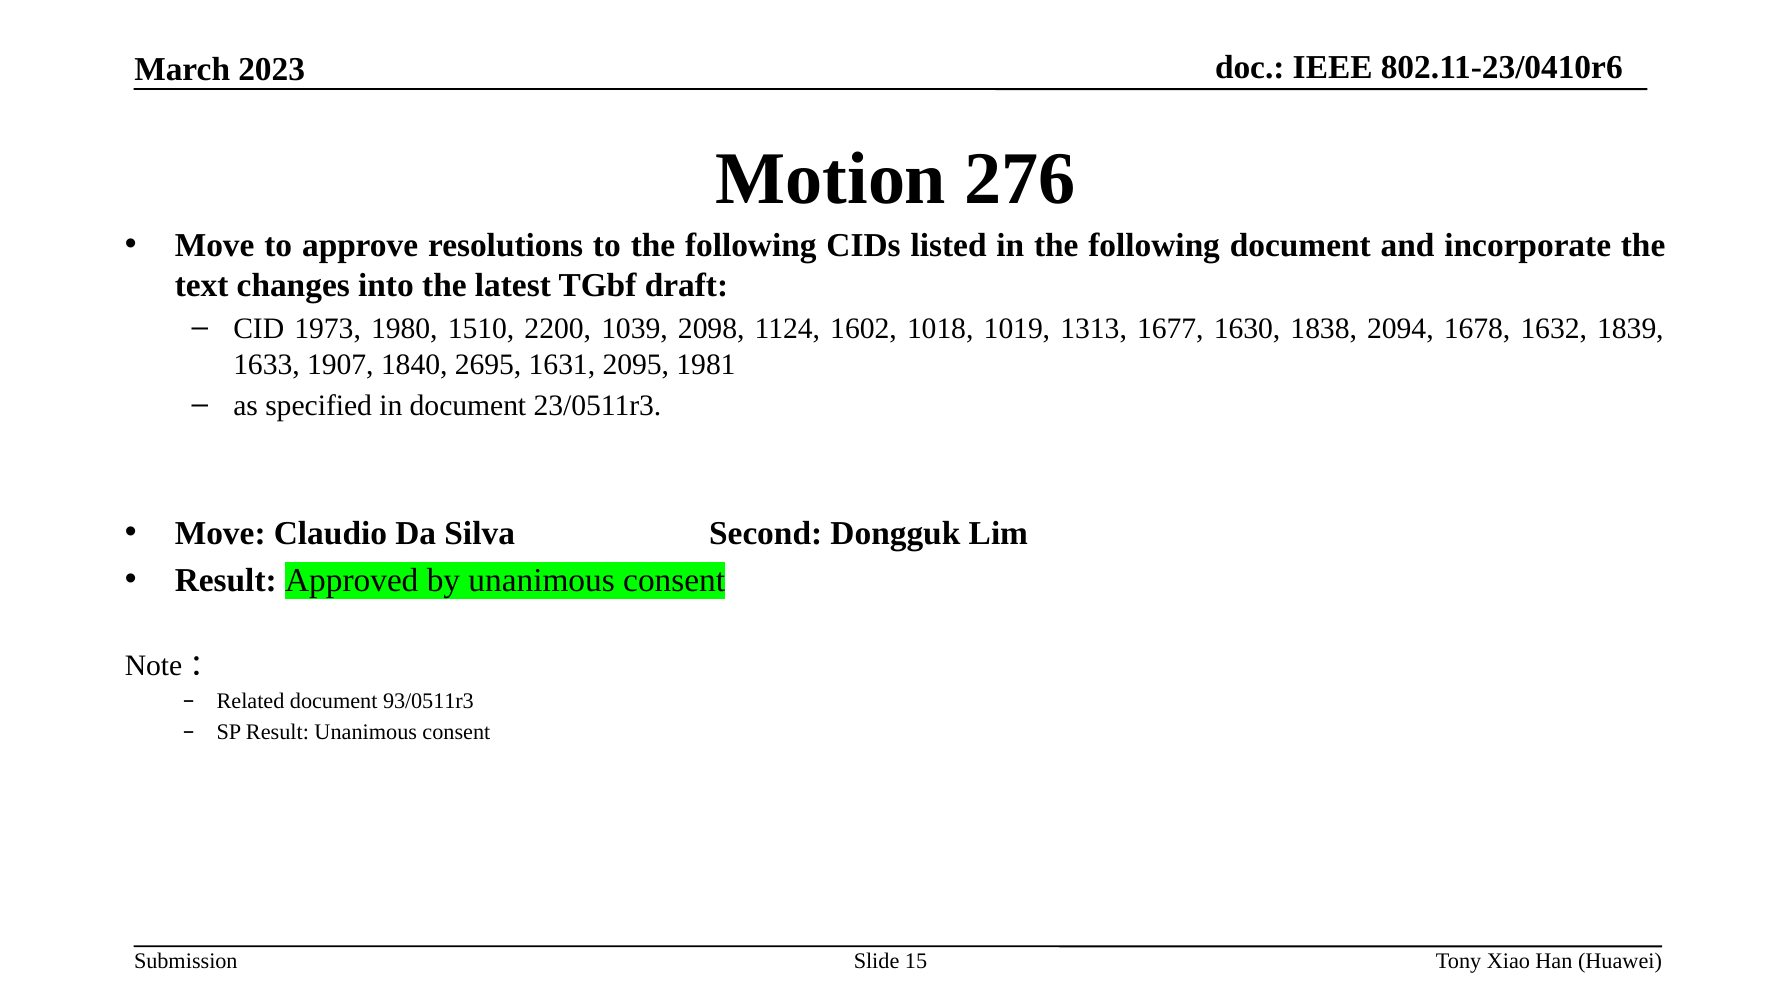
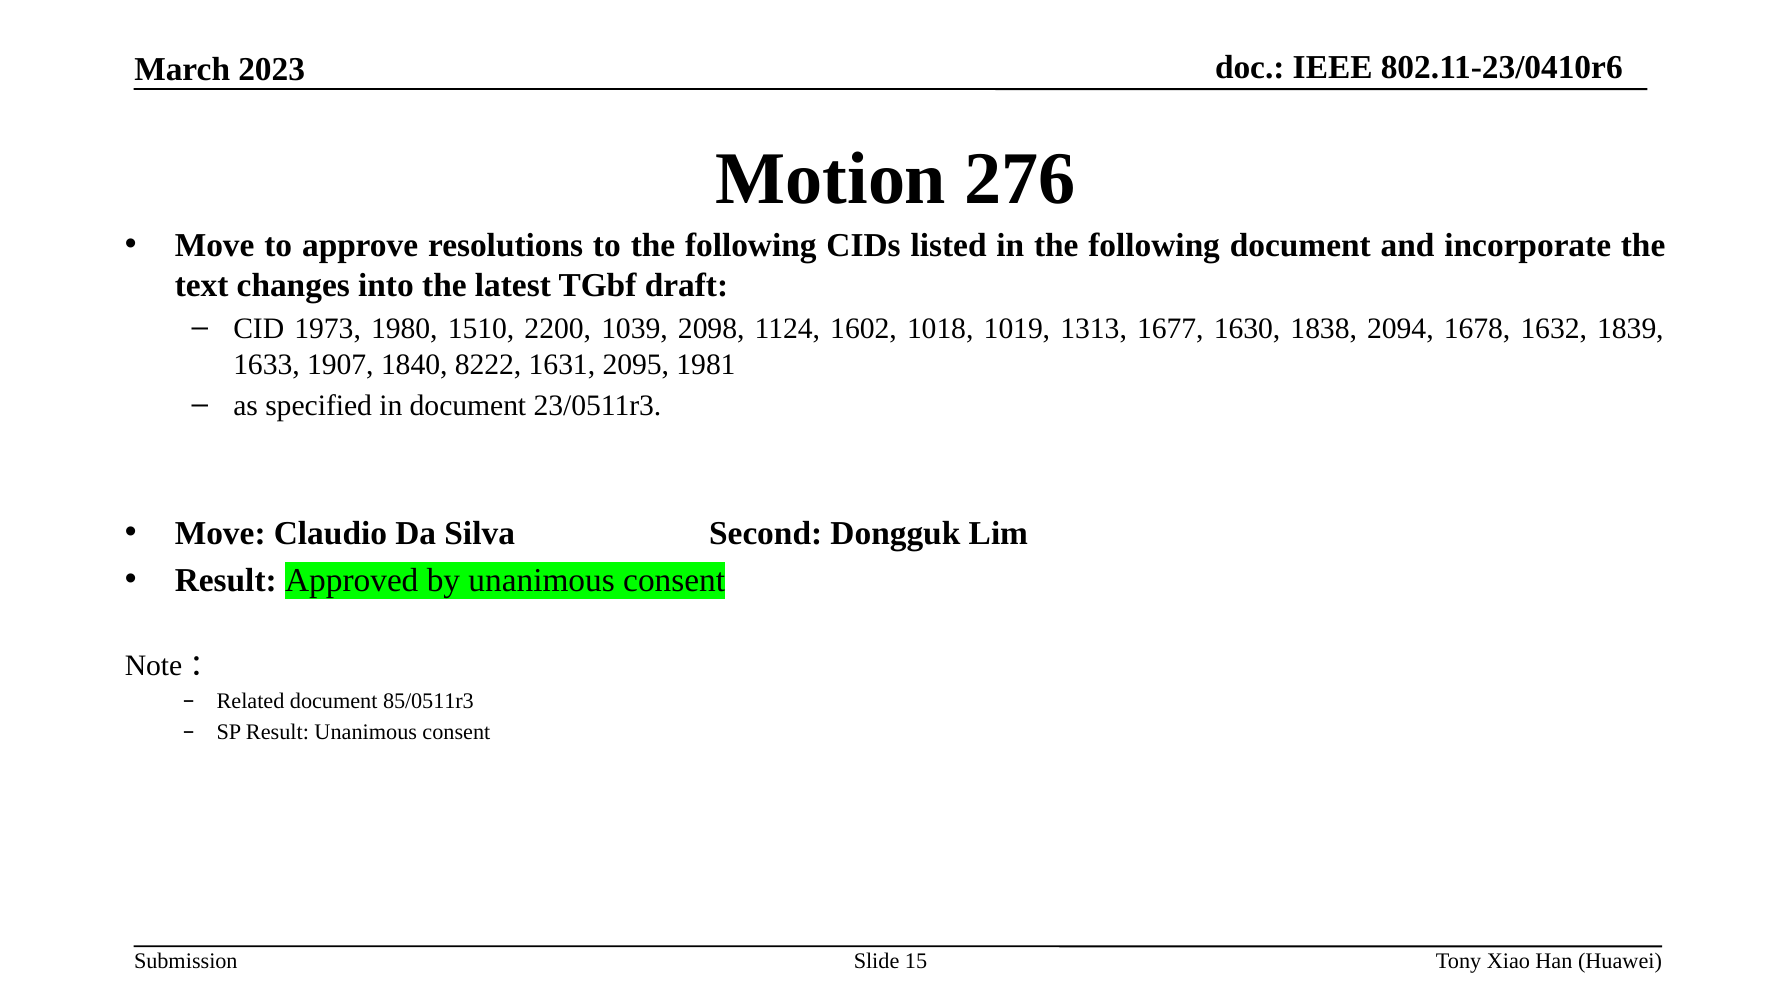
2695: 2695 -> 8222 (488, 364)
93/0511r3: 93/0511r3 -> 85/0511r3 (428, 701)
